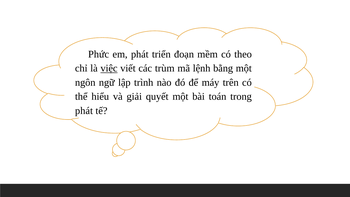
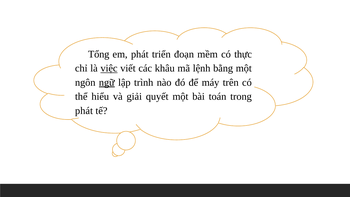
Phức: Phức -> Tổng (99, 54)
theo: theo -> thực (243, 54)
trùm: trùm -> khâu (165, 68)
ngữ underline: none -> present (107, 82)
